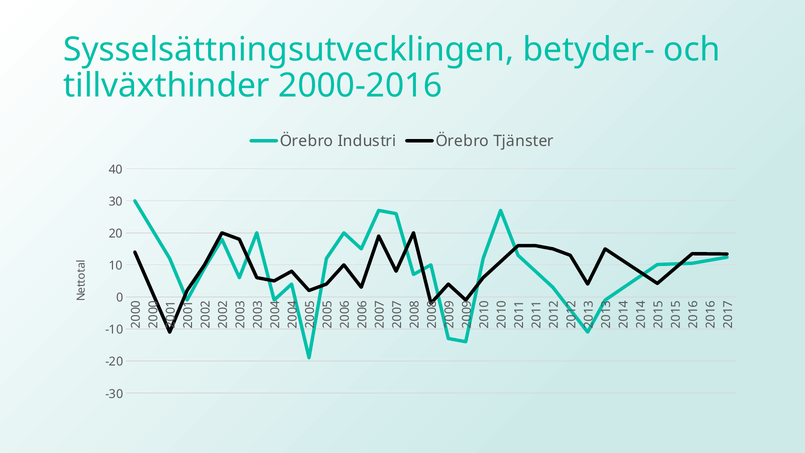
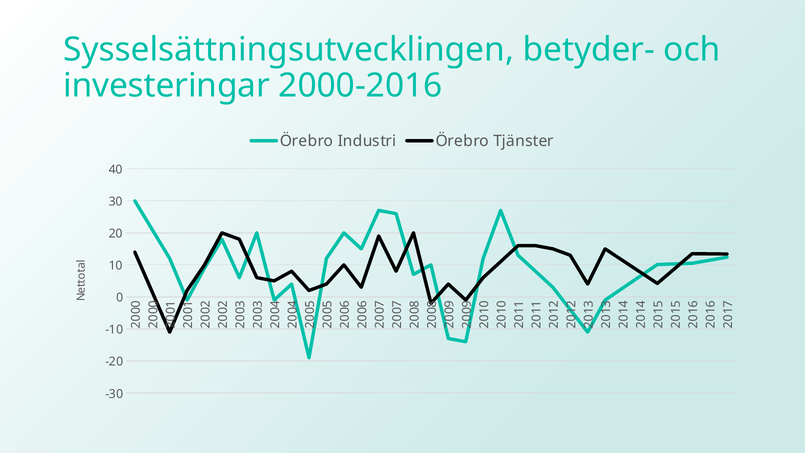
tillväxthinder: tillväxthinder -> investeringar (167, 86)
